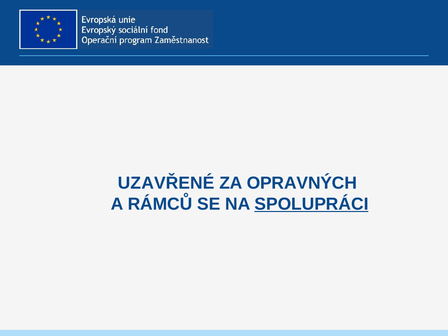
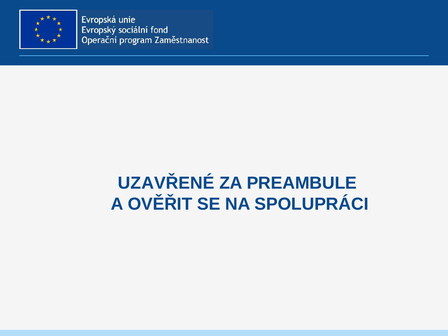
OPRAVNÝCH: OPRAVNÝCH -> PREAMBULE (302, 183)
RÁMCŮ: RÁMCŮ -> OVĚŘIT (160, 204)
SPOLUPRÁCI underline: present -> none (311, 204)
